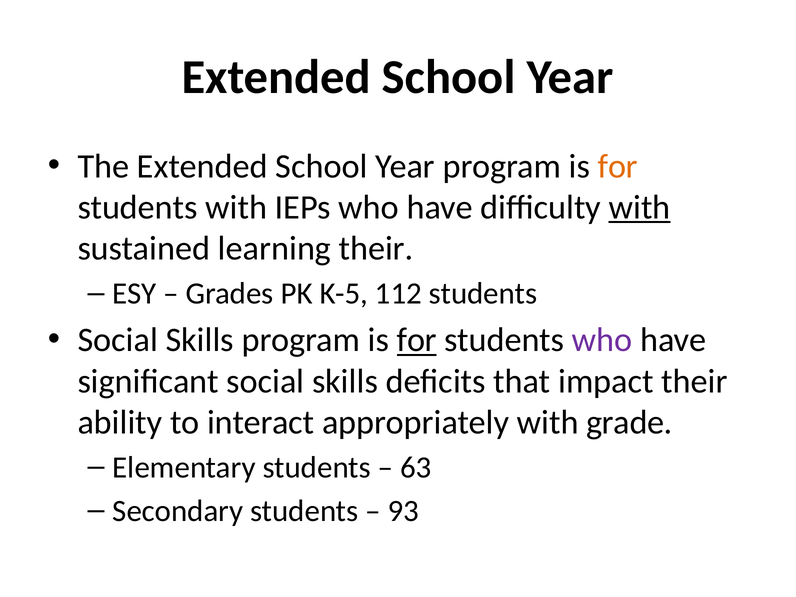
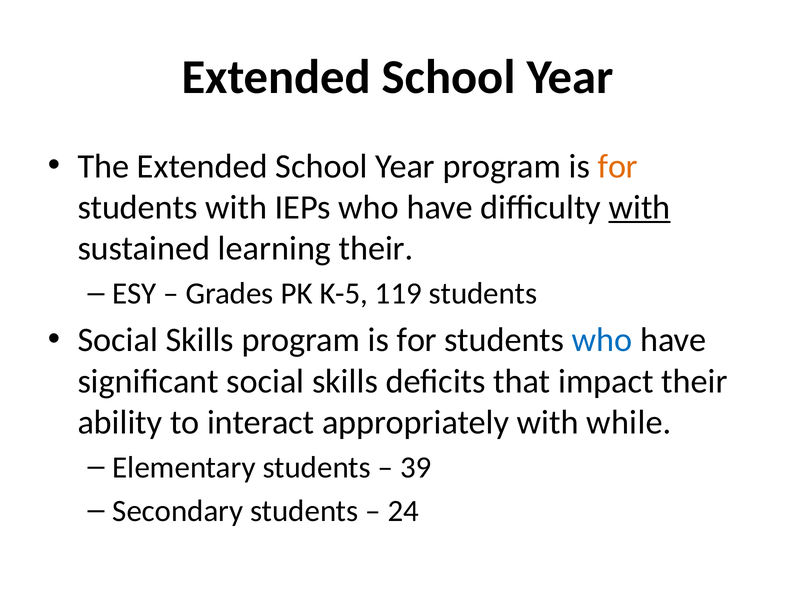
112: 112 -> 119 (398, 294)
for underline: present -> none (417, 340)
who colour: purple -> blue (602, 340)
grade: grade -> while (629, 422)
63: 63 -> 39 (416, 468)
93: 93 -> 24 (403, 511)
